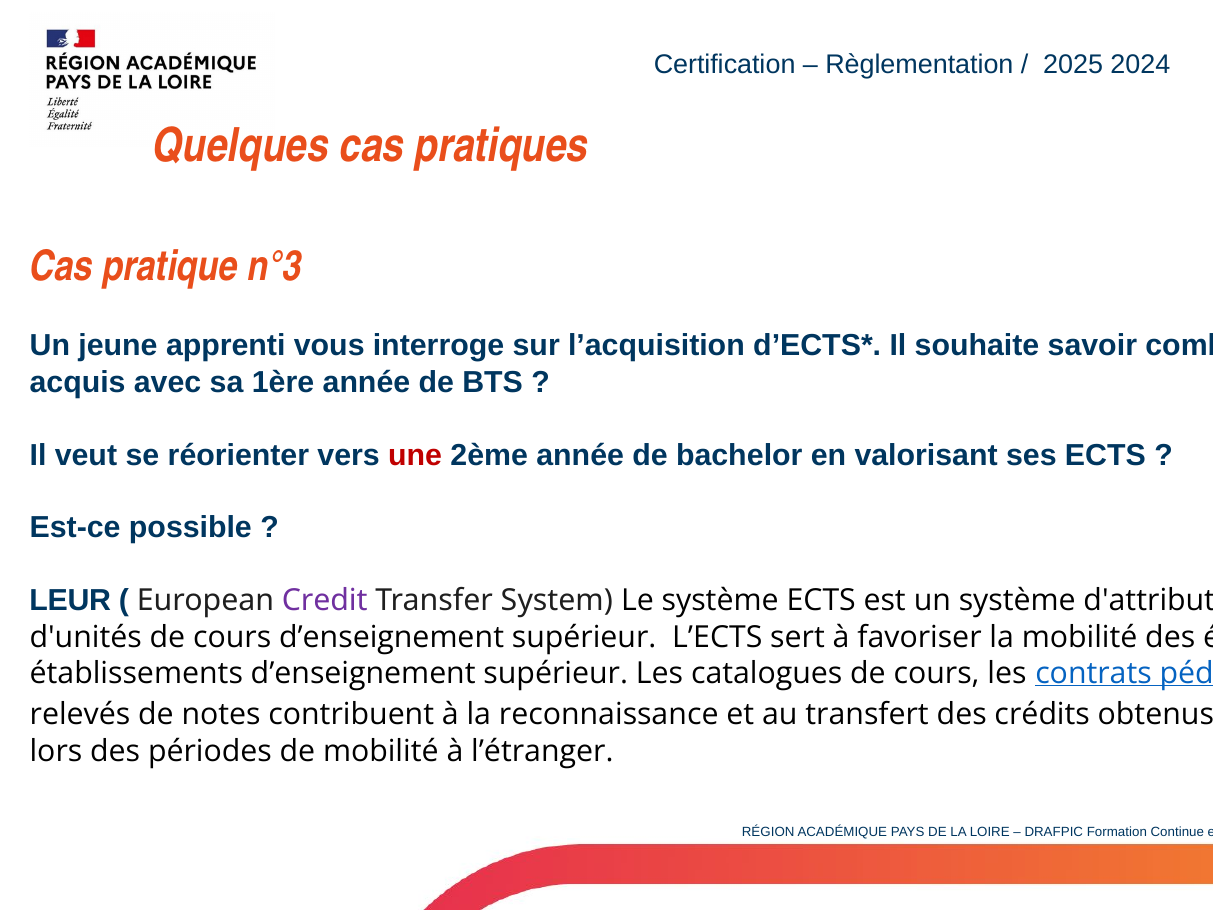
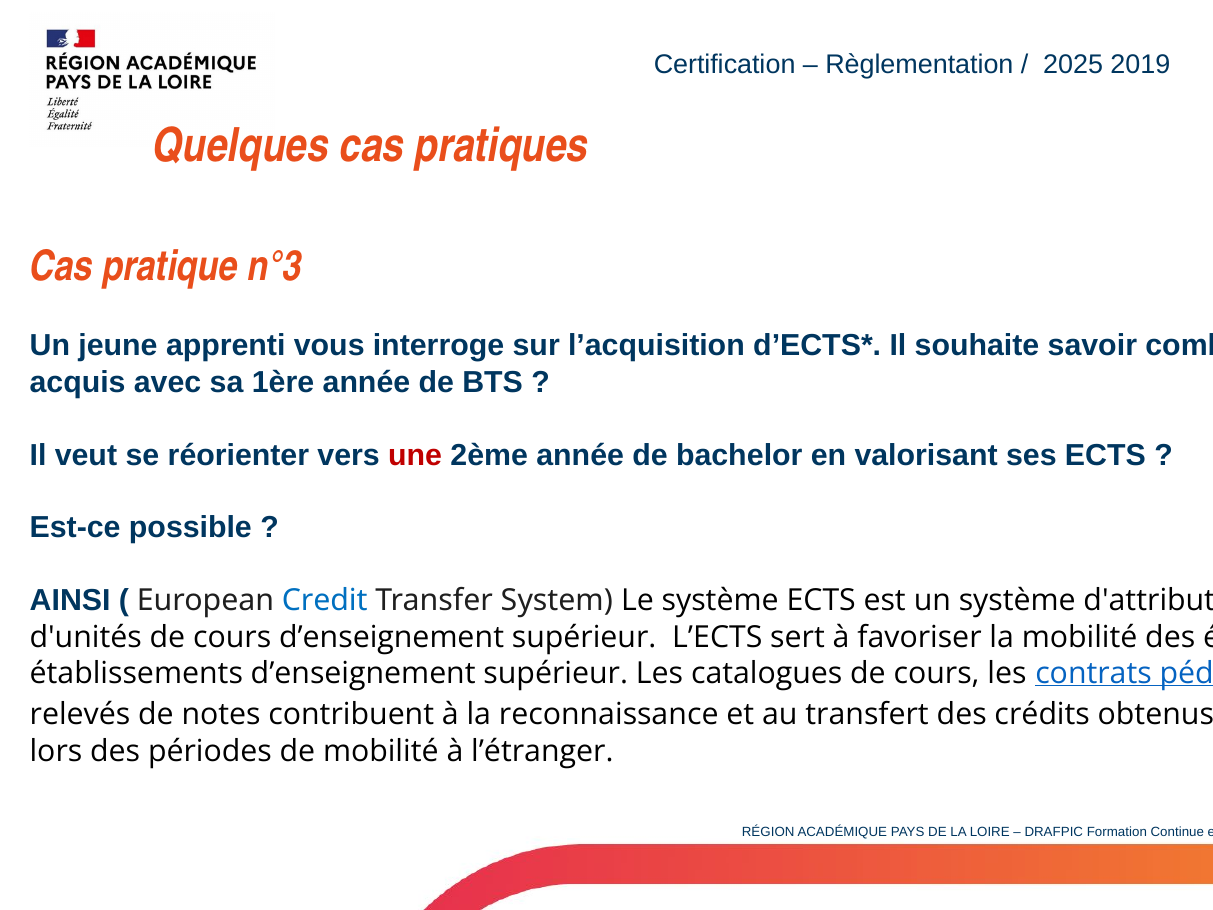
2024: 2024 -> 2019 (1140, 64)
LEUR: LEUR -> AINSI (70, 601)
Credit colour: purple -> blue (325, 601)
